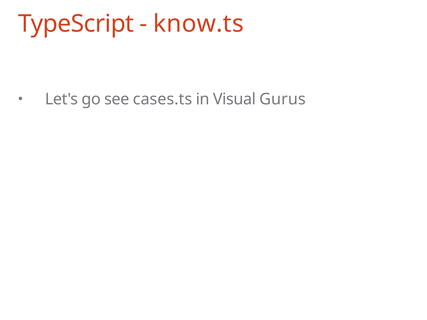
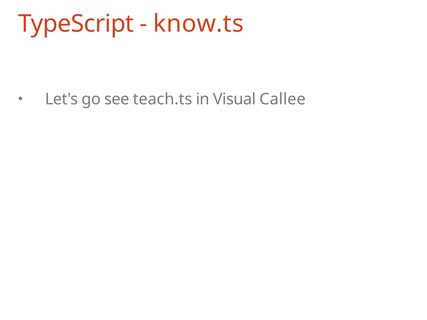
cases.ts: cases.ts -> teach.ts (163, 99)
Gurus: Gurus -> Callee (283, 99)
